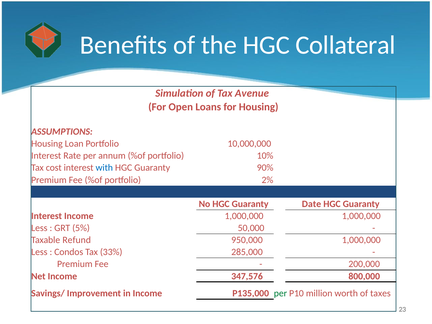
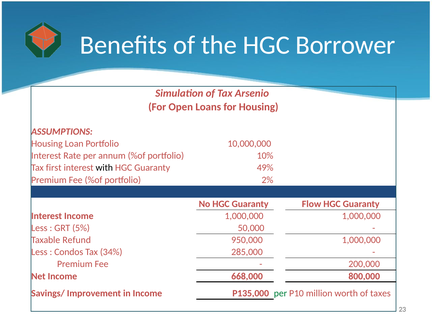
Collateral: Collateral -> Borrower (346, 45)
Avenue: Avenue -> Arsenio (252, 93)
cost: cost -> first (54, 168)
with colour: blue -> black (104, 168)
90%: 90% -> 49% (265, 168)
Date: Date -> Flow (312, 204)
33%: 33% -> 34% (111, 252)
347,576: 347,576 -> 668,000 (247, 276)
